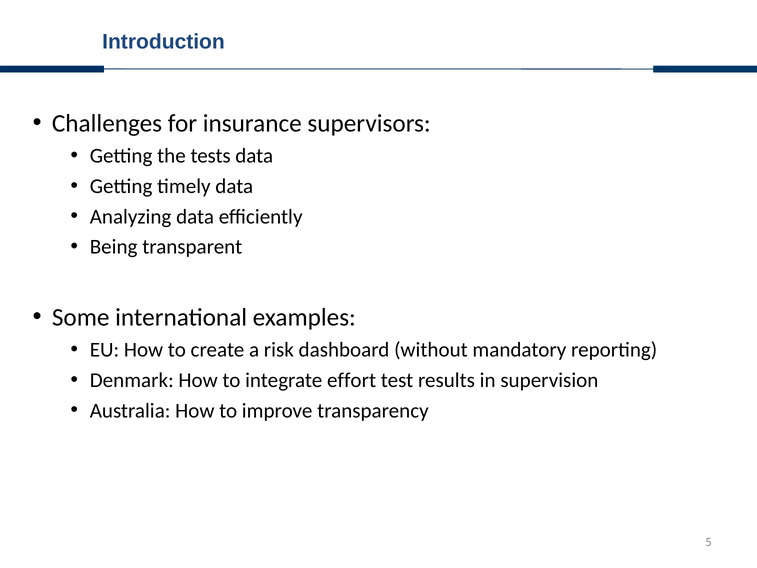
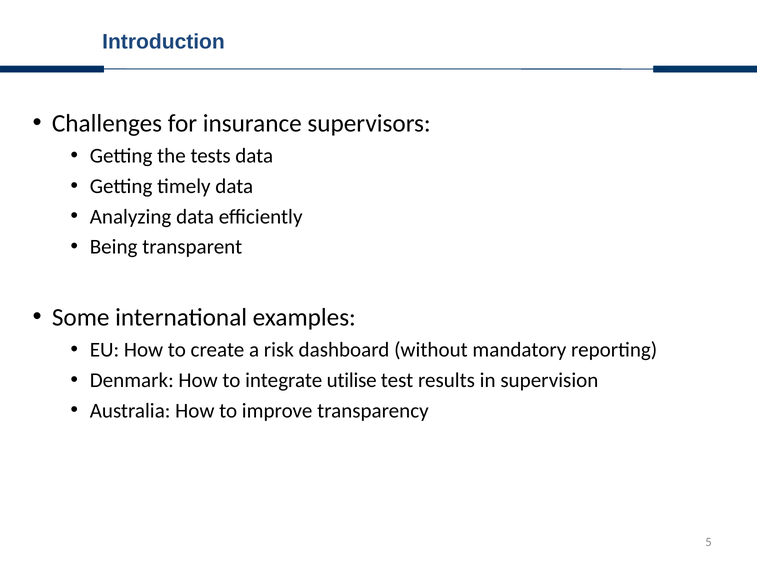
effort: effort -> utilise (352, 380)
